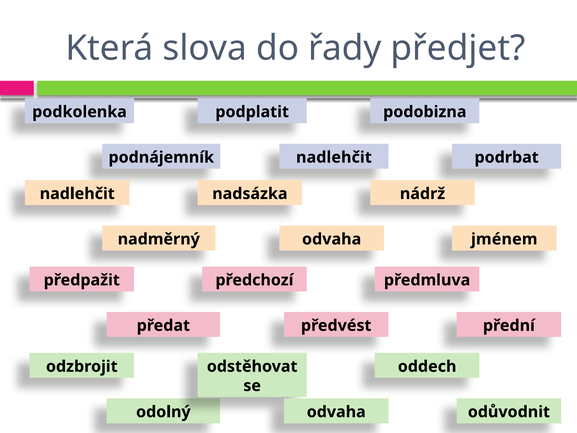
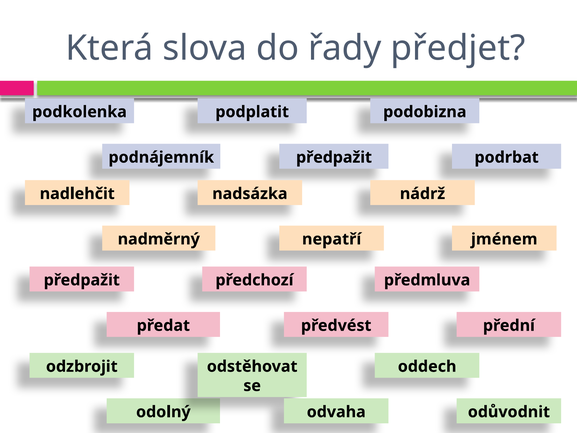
nadlehčit: nadlehčit -> předpažit (334, 157)
odvaha: odvaha -> nepatří (332, 239)
